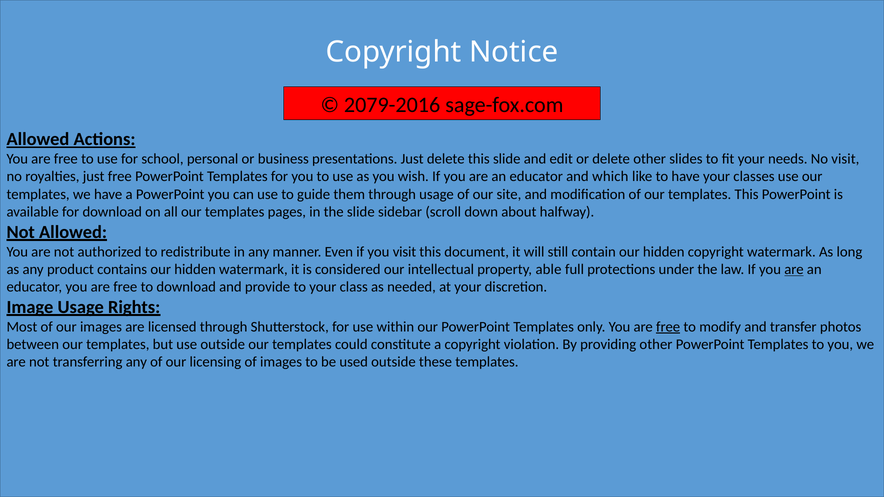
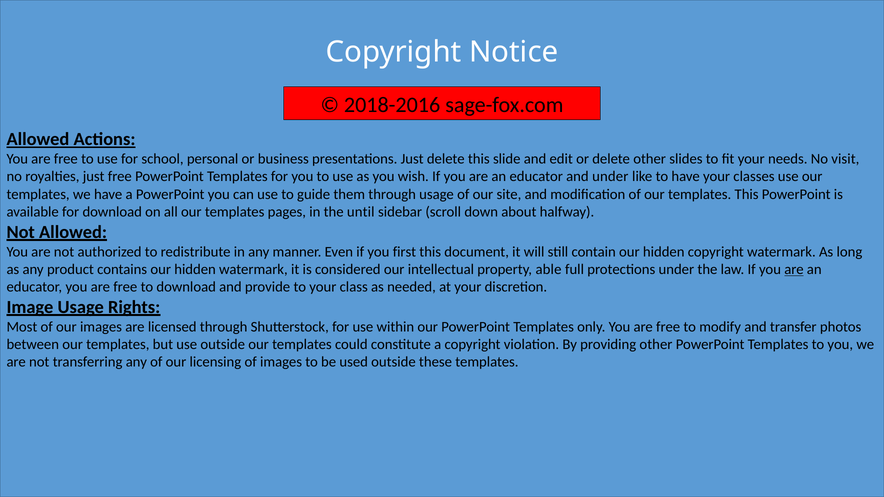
2079-2016: 2079-2016 -> 2018-2016 (392, 105)
and which: which -> under (610, 177)
the slide: slide -> until (361, 212)
you visit: visit -> first (404, 252)
free underline: present -> none (668, 327)
